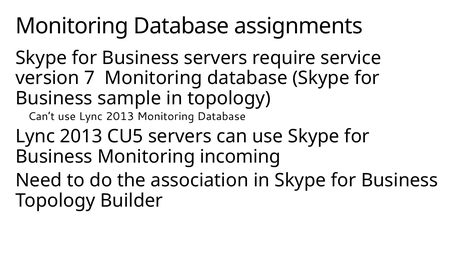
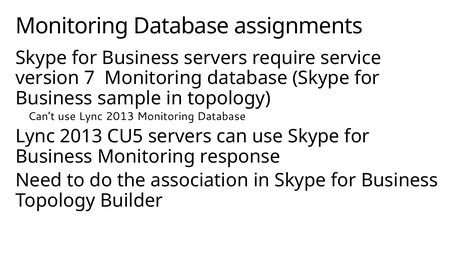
incoming: incoming -> response (240, 156)
